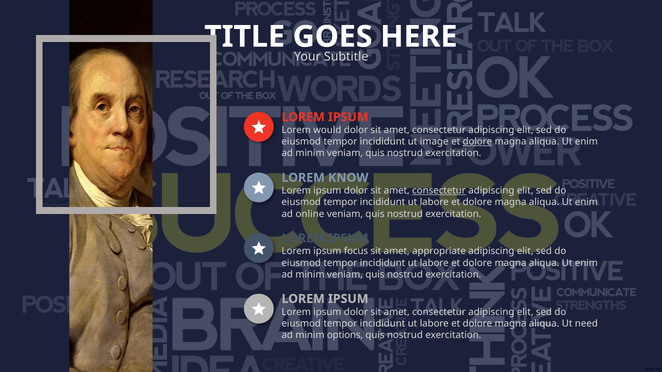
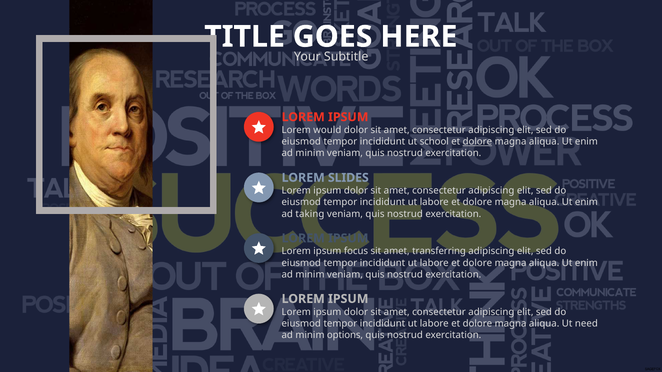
image: image -> school (434, 142)
KNOW: KNOW -> SLIDES (348, 178)
consectetur underline: present -> none (439, 191)
online: online -> taking (310, 214)
appropriate: appropriate -> transferring (439, 252)
